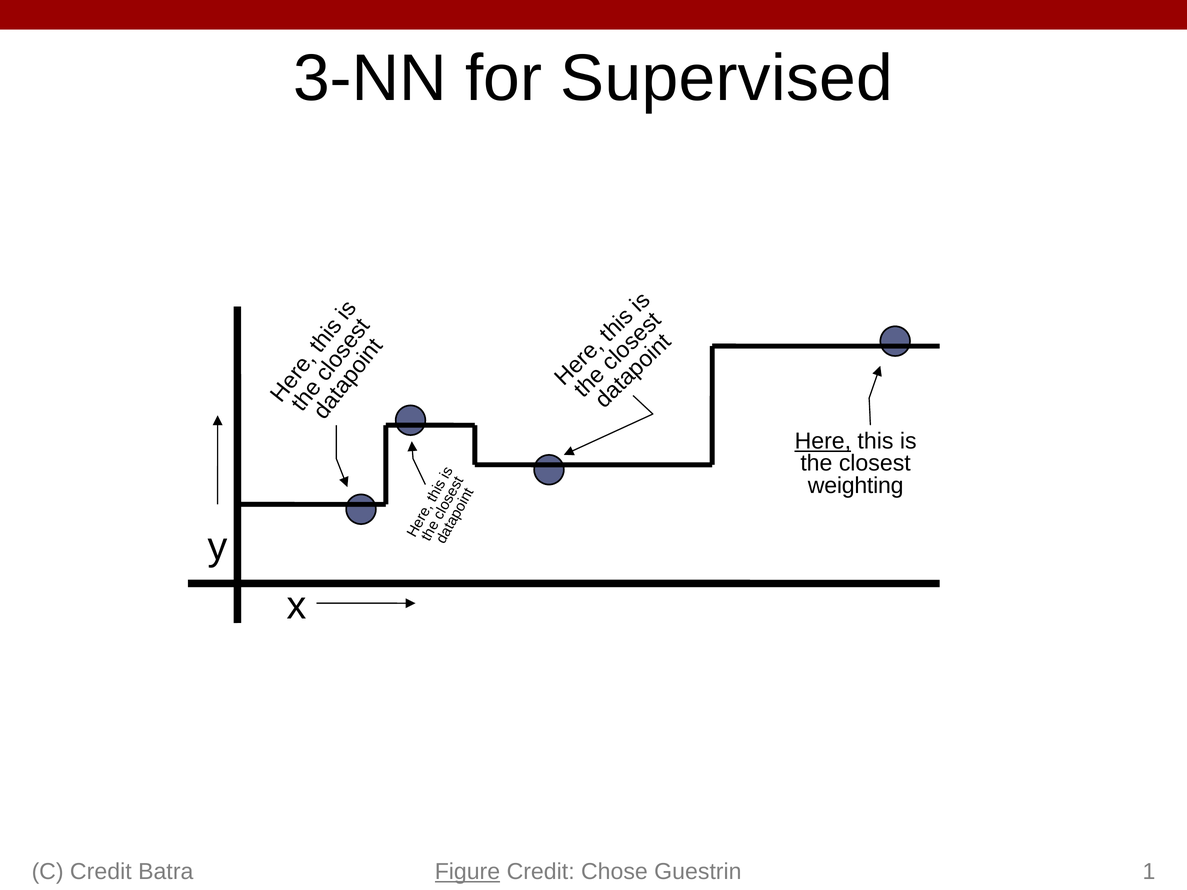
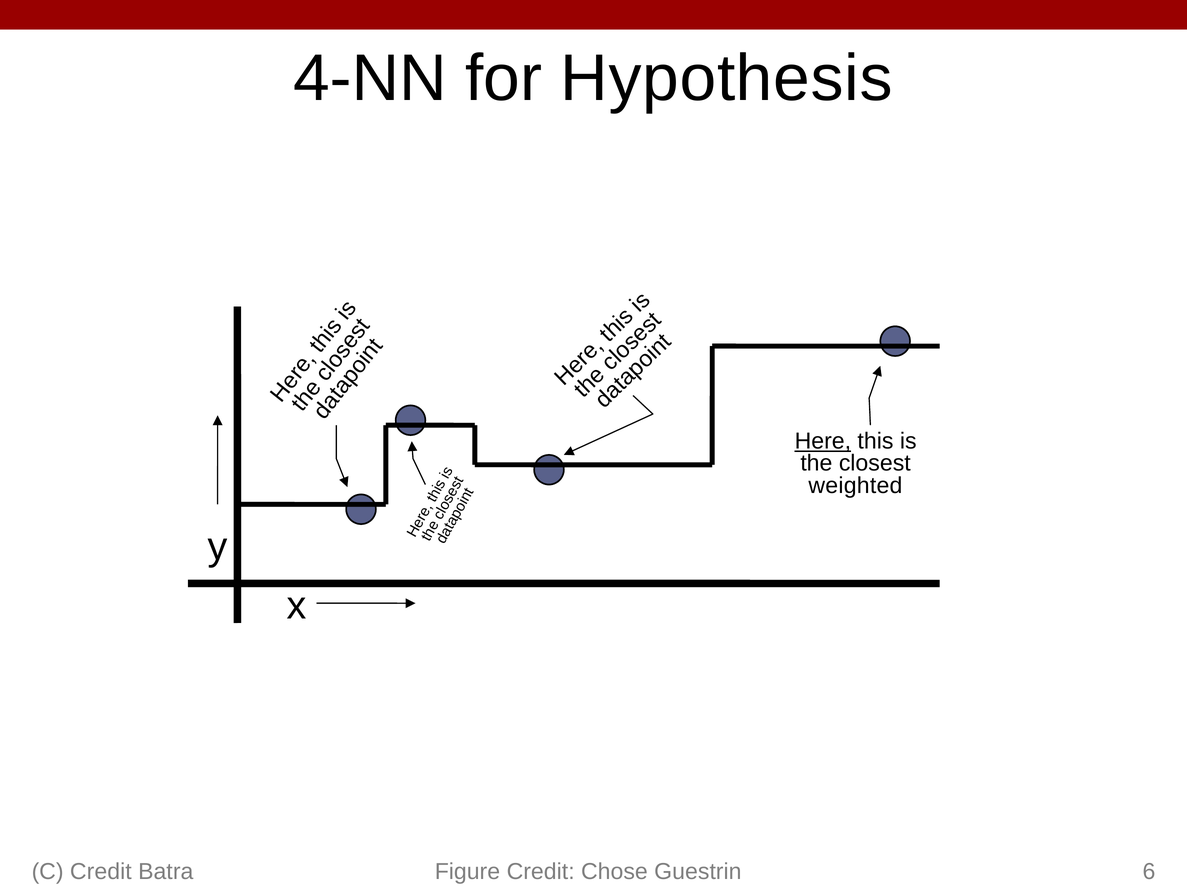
3-NN: 3-NN -> 4-NN (370, 79)
Supervised: Supervised -> Hypothesis (726, 79)
weighting: weighting -> weighted (855, 486)
Figure underline: present -> none (467, 872)
1: 1 -> 6 (1149, 872)
